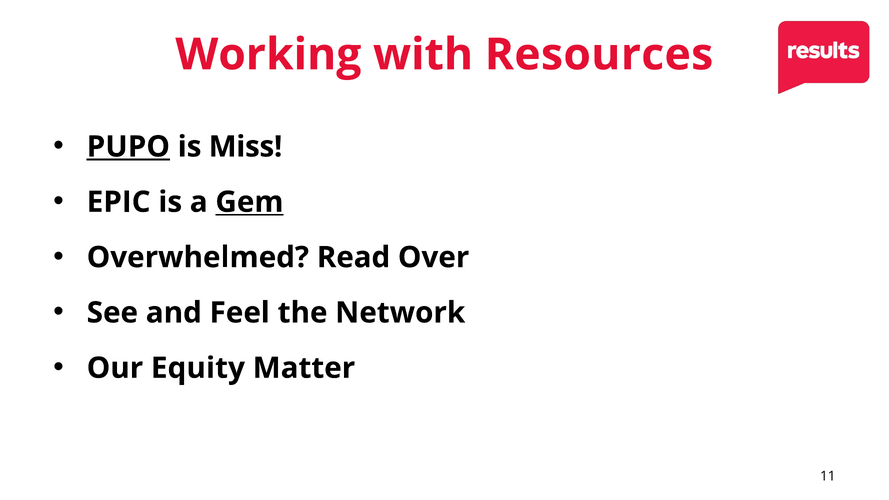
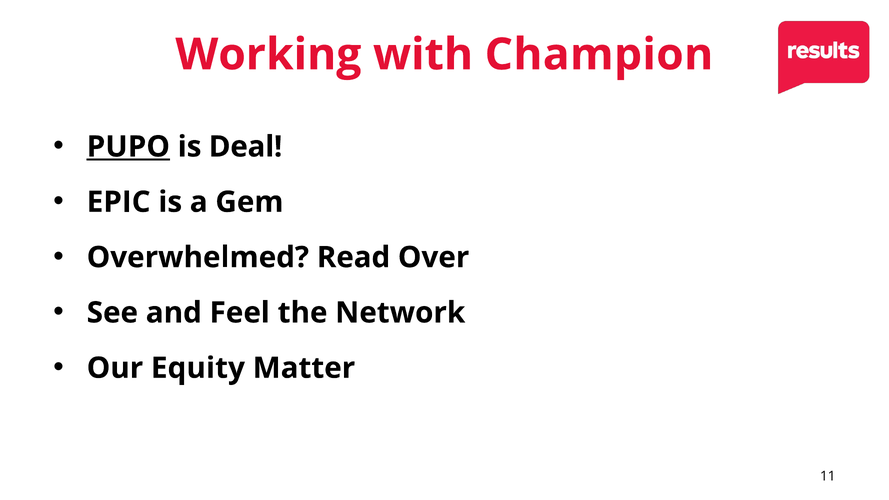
Resources: Resources -> Champion (599, 55)
Miss: Miss -> Deal (246, 147)
Gem underline: present -> none (249, 202)
